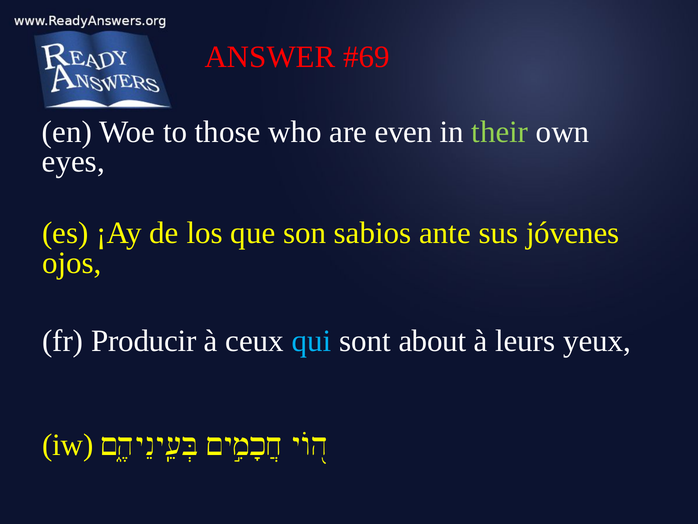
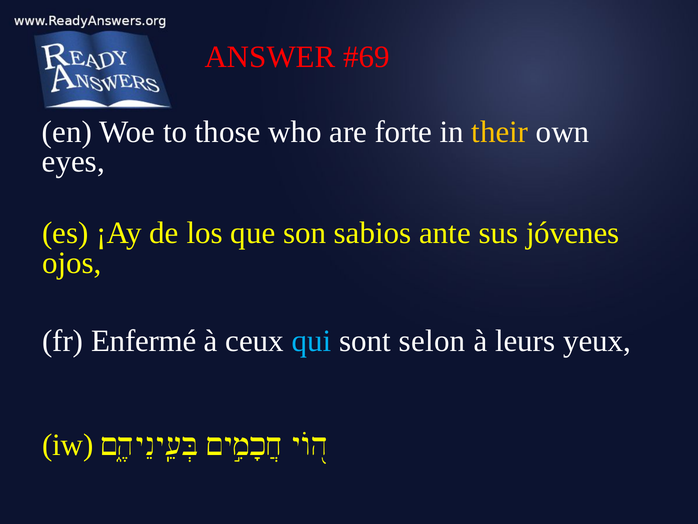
even: even -> forte (404, 132)
their colour: light green -> yellow (500, 132)
Producir: Producir -> Enfermé (144, 341)
about: about -> selon (432, 341)
